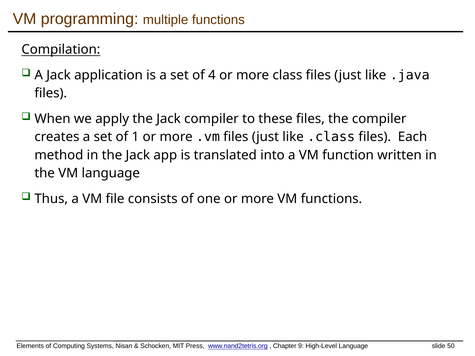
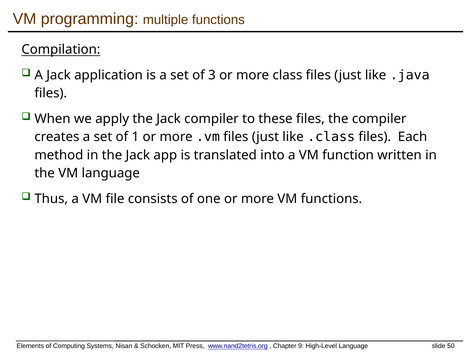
4: 4 -> 3 (212, 75)
